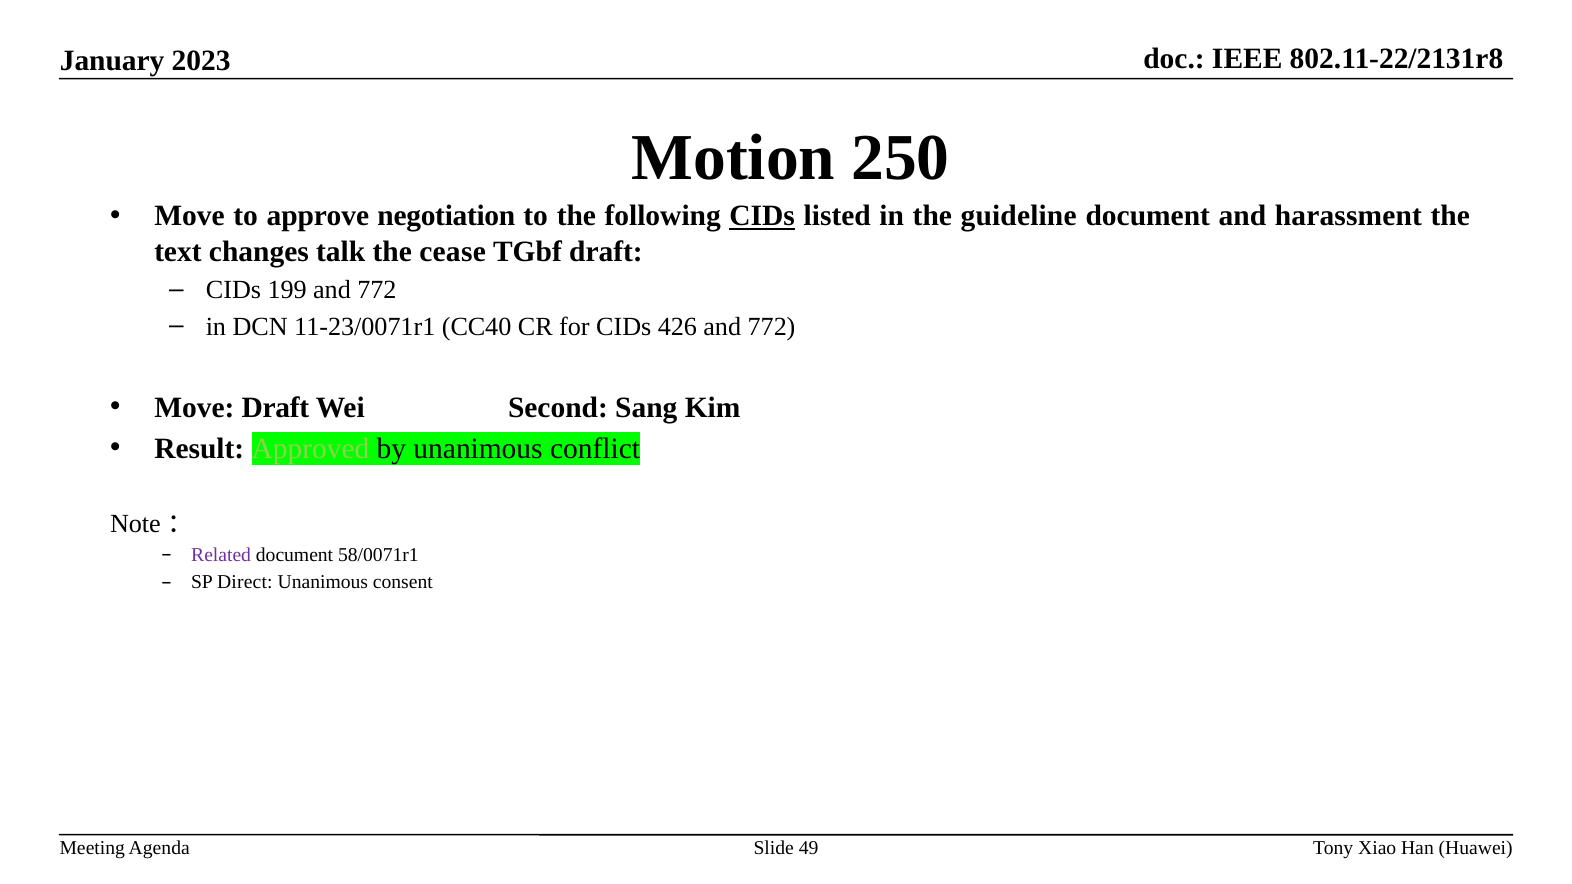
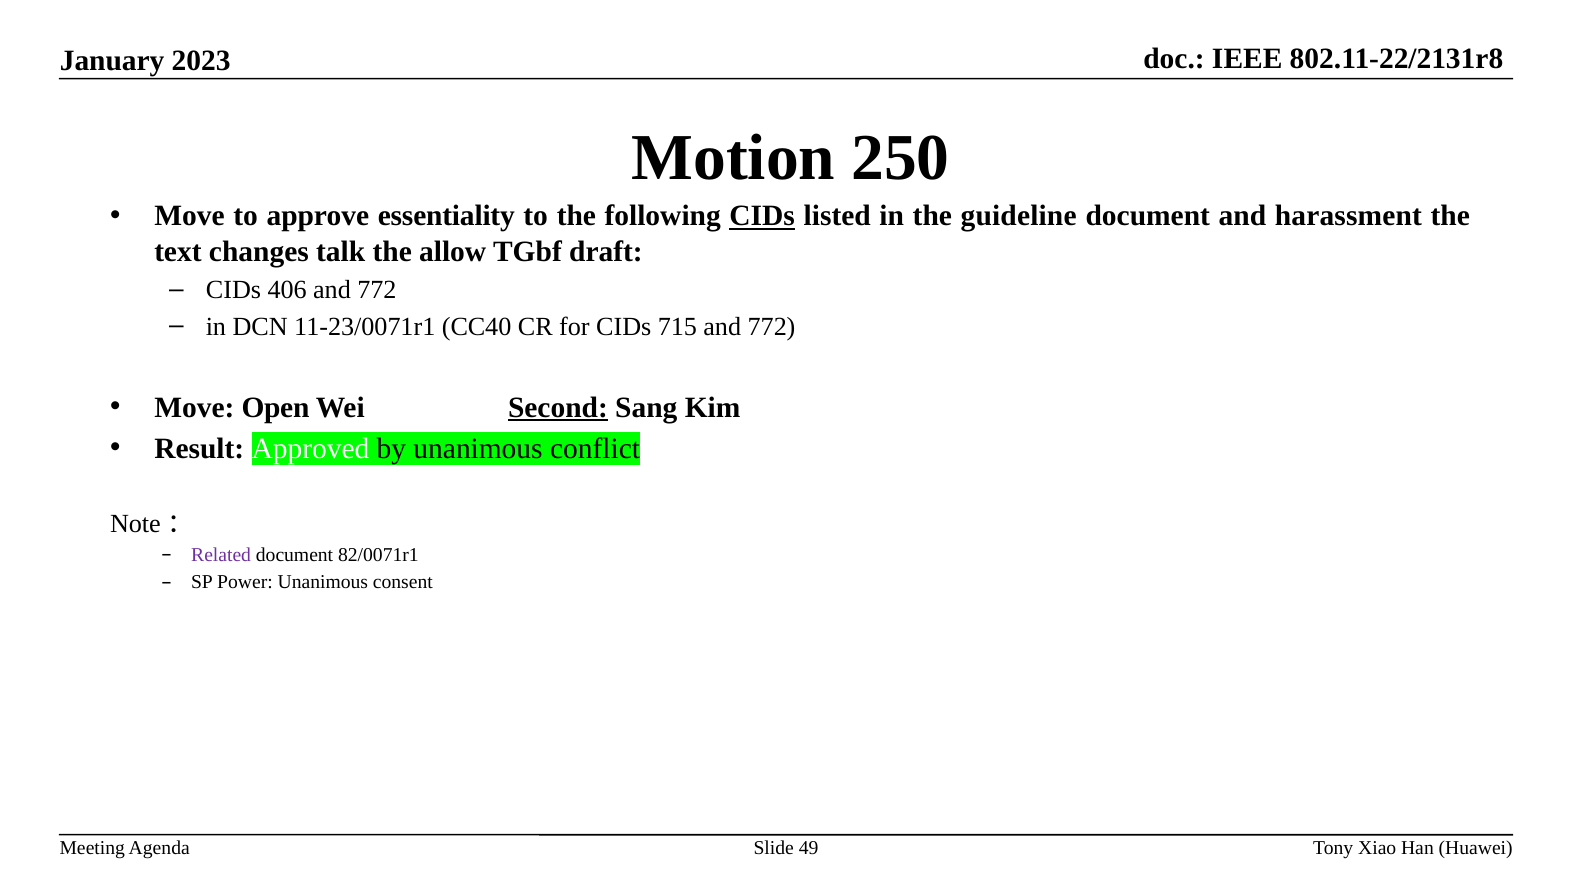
negotiation: negotiation -> essentiality (446, 216)
cease: cease -> allow (453, 252)
199: 199 -> 406 (287, 290)
426: 426 -> 715 (677, 327)
Move Draft: Draft -> Open (275, 408)
Second underline: none -> present (558, 408)
Approved colour: light green -> white (310, 449)
58/0071r1: 58/0071r1 -> 82/0071r1 (378, 555)
Direct: Direct -> Power (245, 582)
